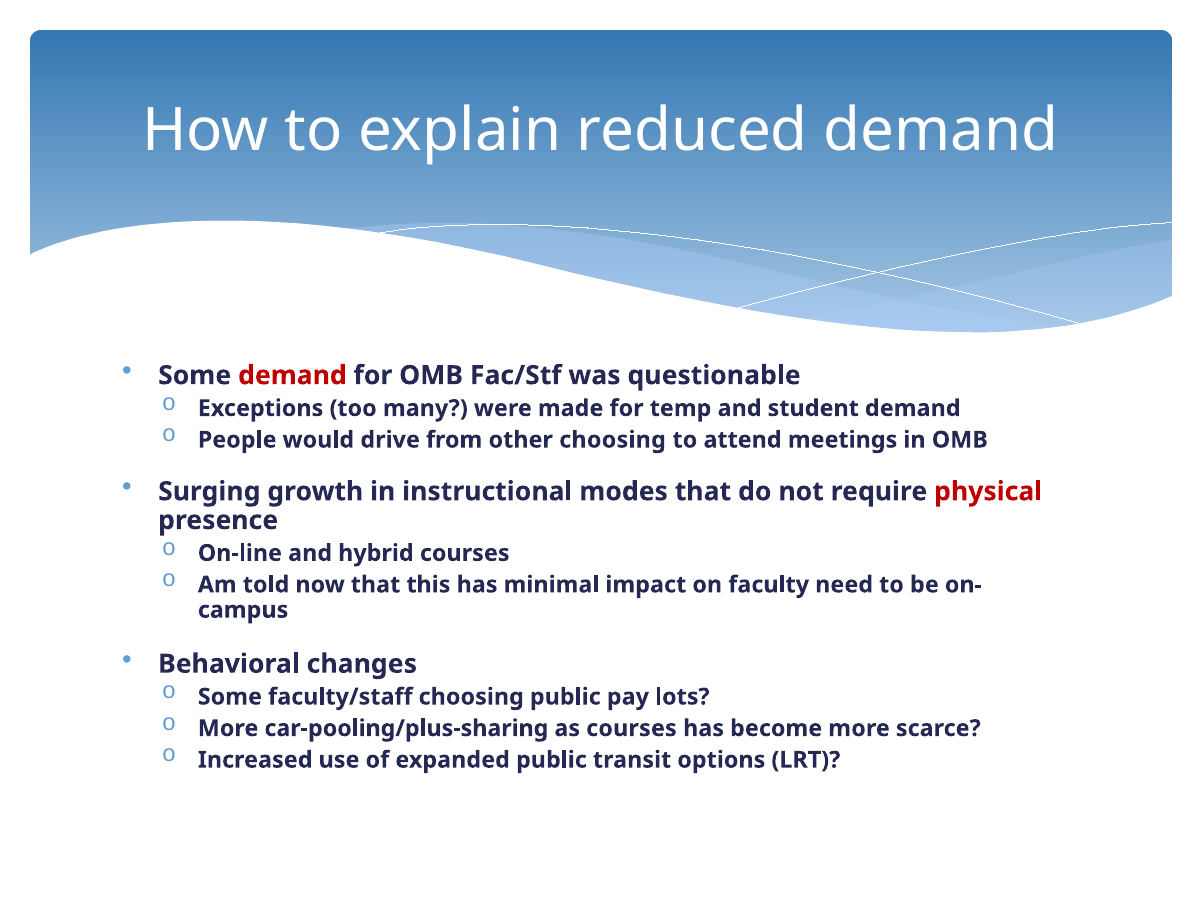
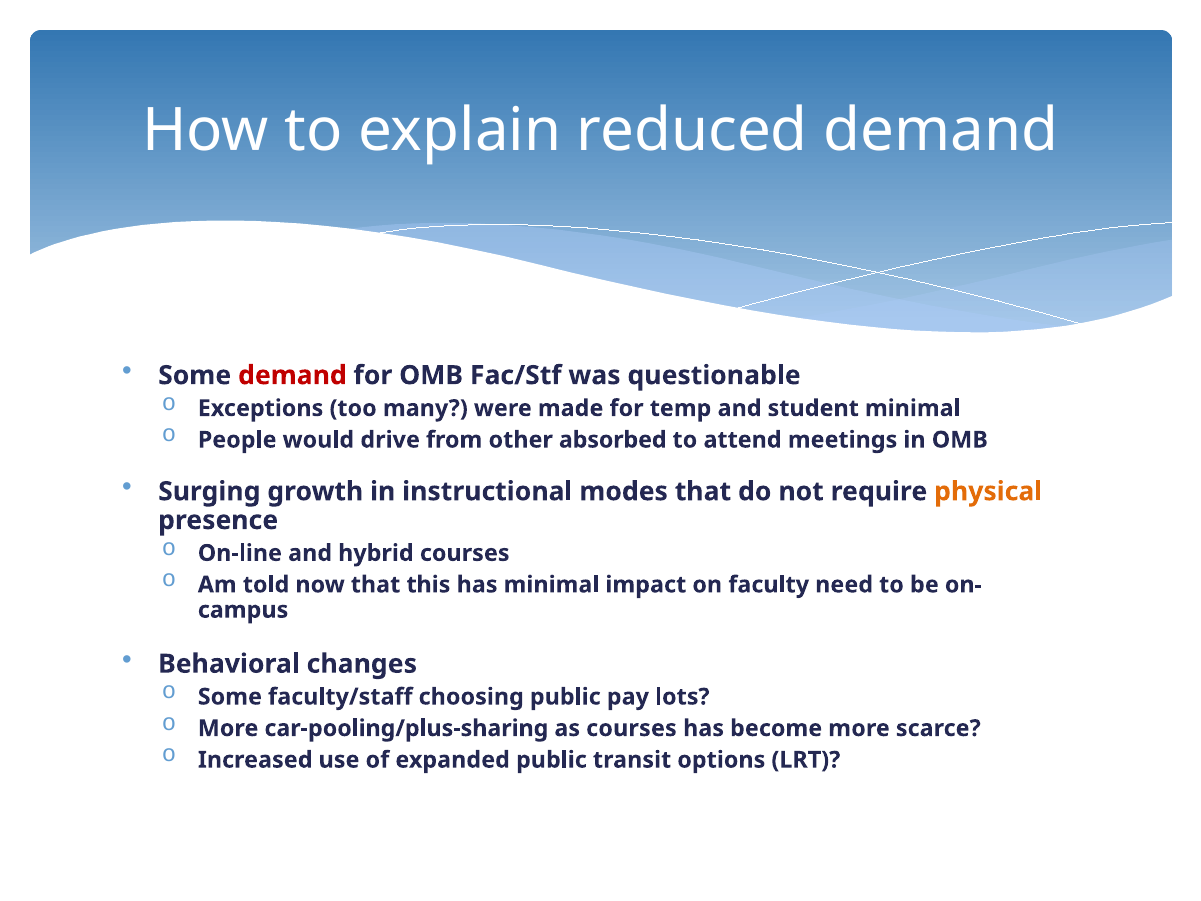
student demand: demand -> minimal (913, 408)
other choosing: choosing -> absorbed (613, 440)
physical colour: red -> orange (988, 491)
